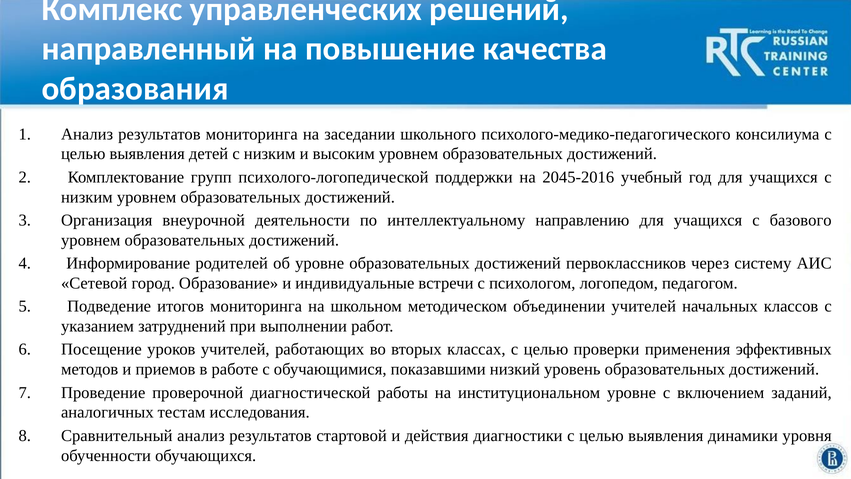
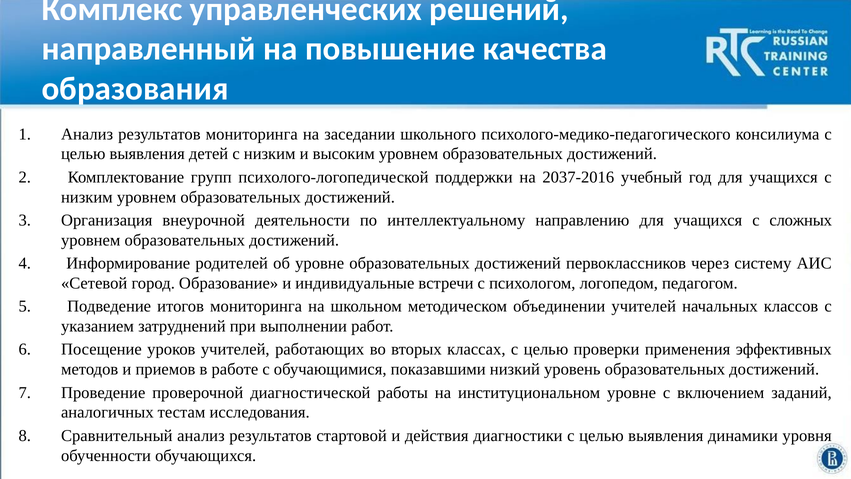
2045-2016: 2045-2016 -> 2037-2016 (578, 177)
базового: базового -> сложных (801, 220)
